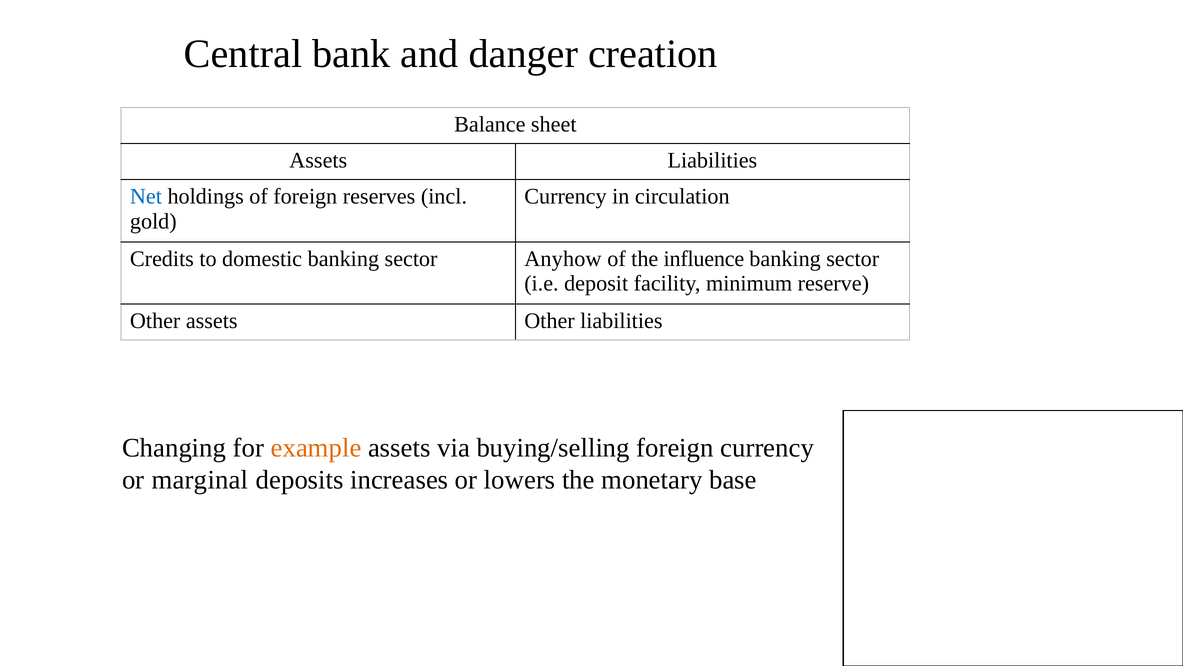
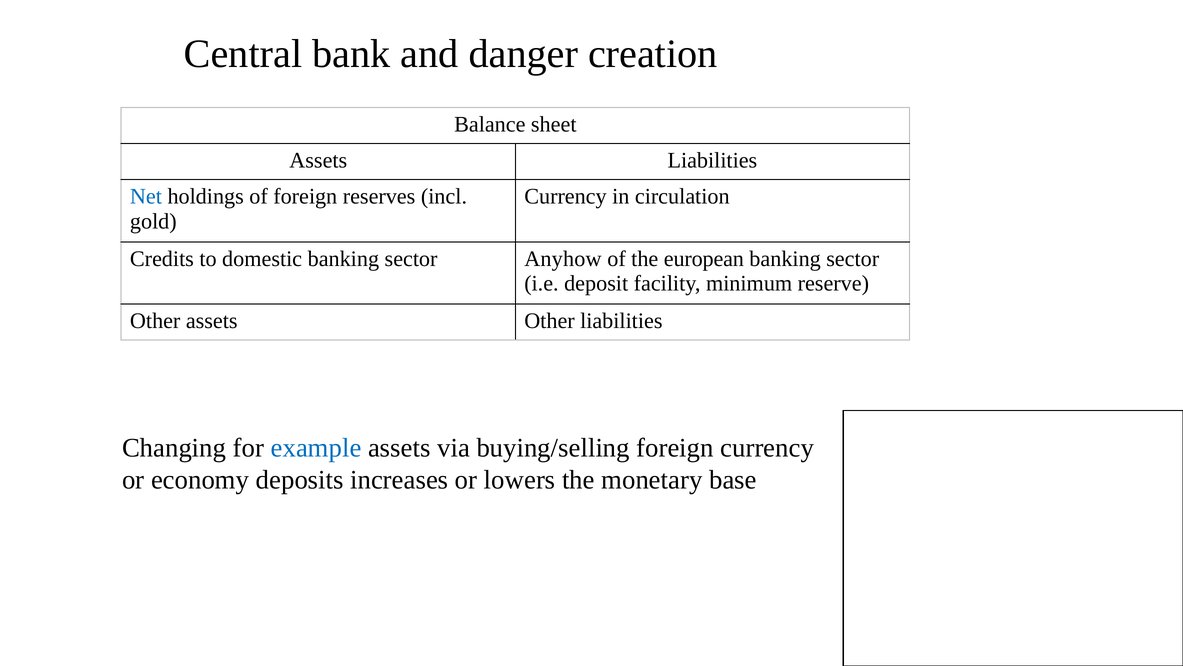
influence: influence -> european (704, 259)
example colour: orange -> blue (316, 448)
marginal: marginal -> economy (200, 480)
